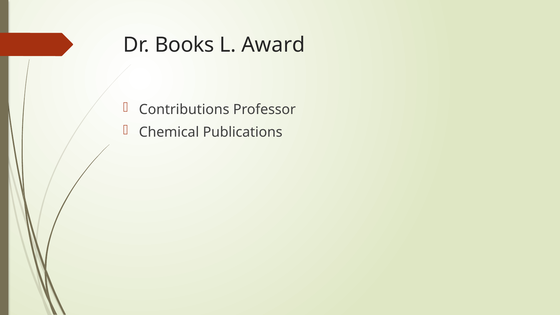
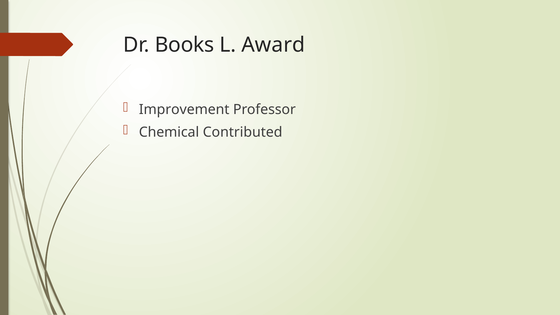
Contributions: Contributions -> Improvement (184, 109)
Publications: Publications -> Contributed (243, 132)
